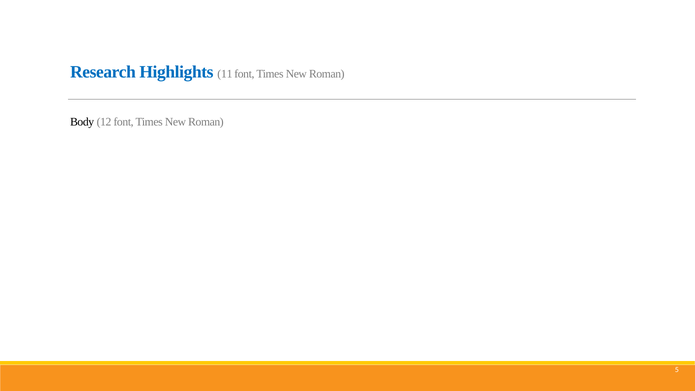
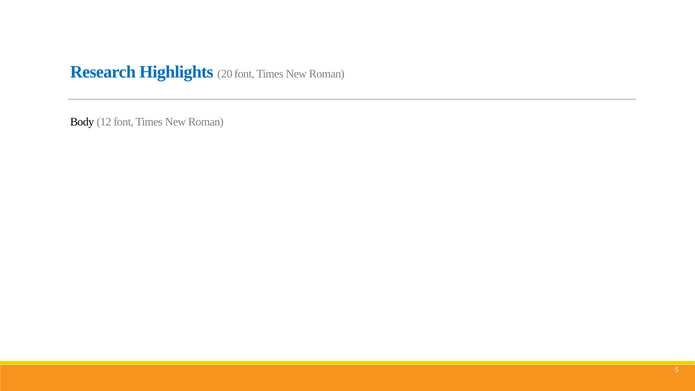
11: 11 -> 20 (225, 74)
